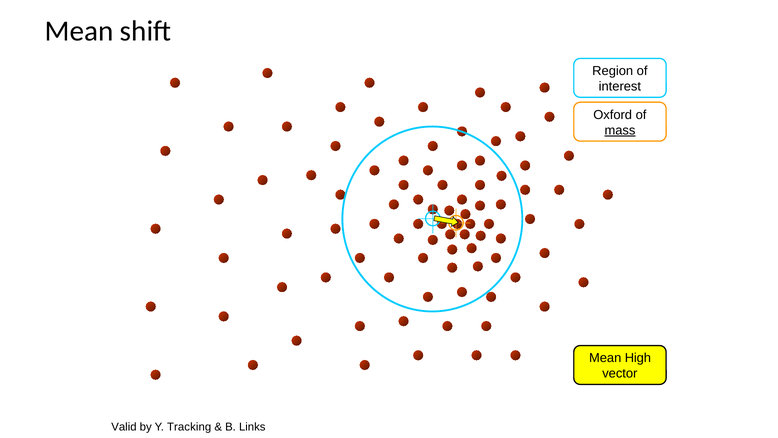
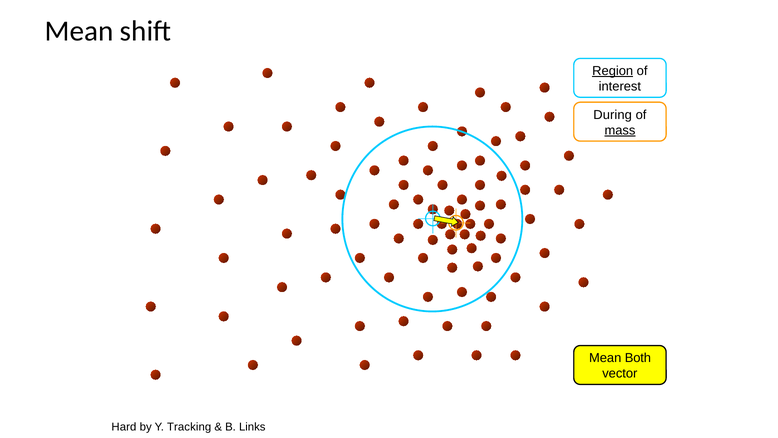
Region underline: none -> present (613, 71)
Oxford: Oxford -> During (613, 115)
High: High -> Both (638, 358)
Valid: Valid -> Hard (124, 427)
